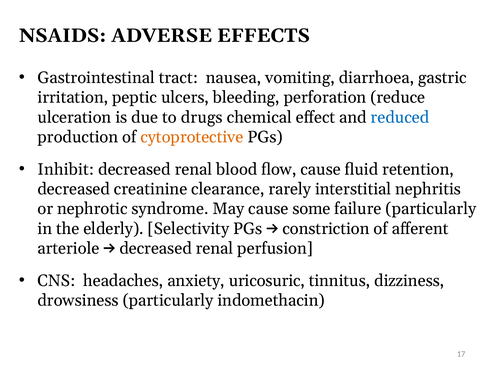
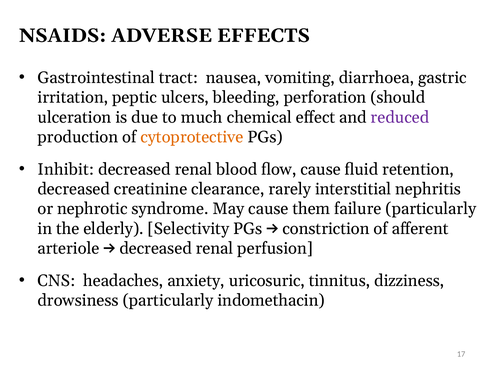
reduce: reduce -> should (398, 98)
drugs: drugs -> much (202, 117)
reduced colour: blue -> purple (400, 117)
some: some -> them (311, 209)
